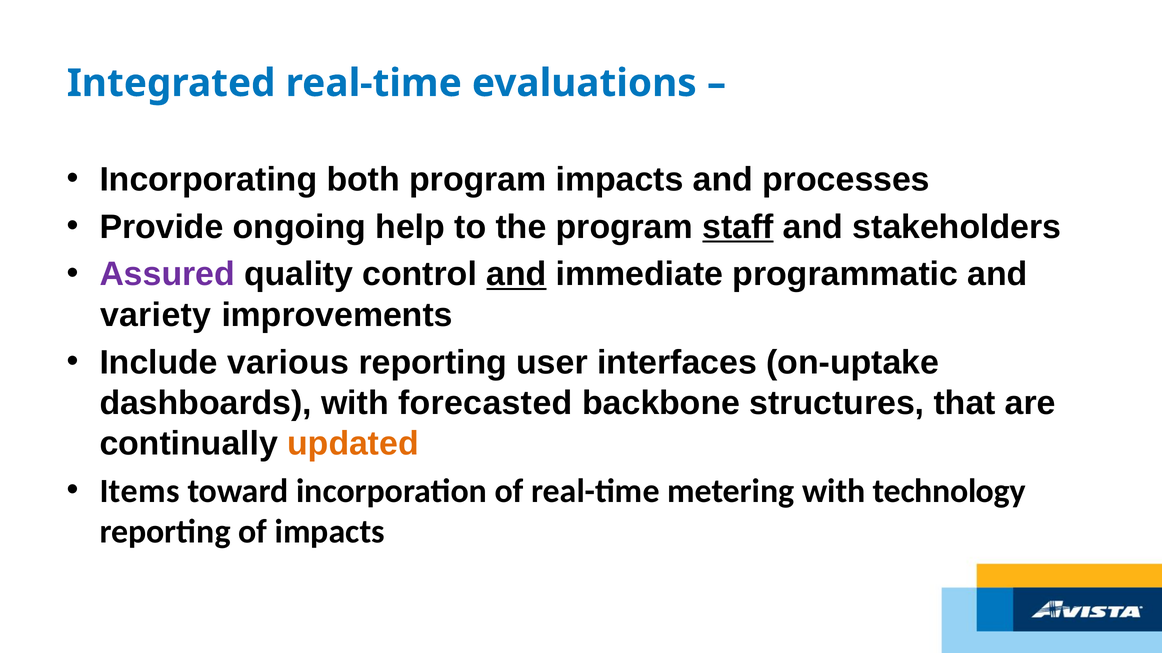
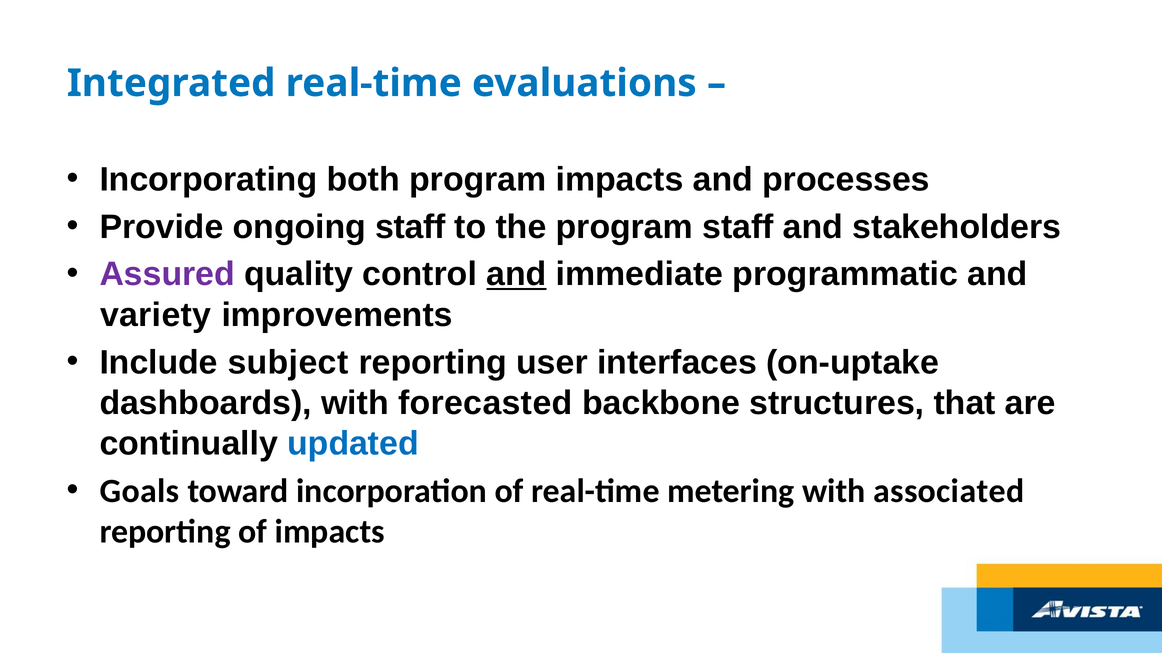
ongoing help: help -> staff (410, 227)
staff underline: present -> none (738, 227)
various: various -> subject (288, 363)
updated colour: orange -> blue (353, 444)
Items: Items -> Goals (140, 492)
technology: technology -> associated (949, 492)
